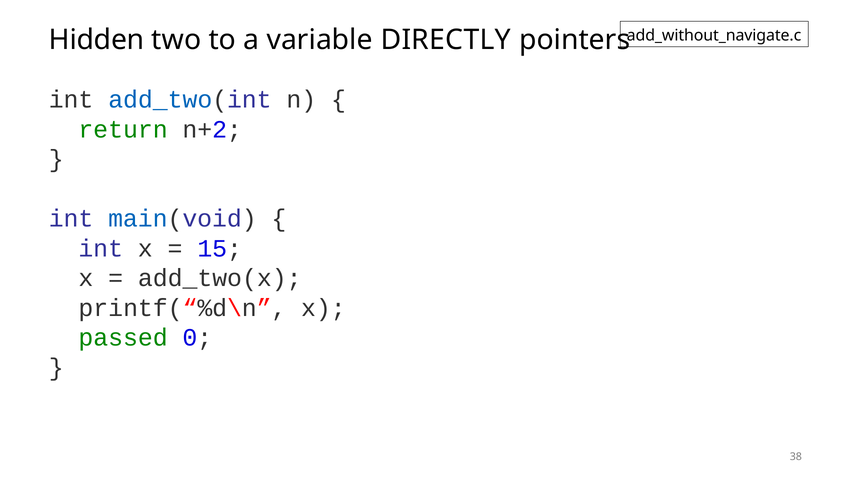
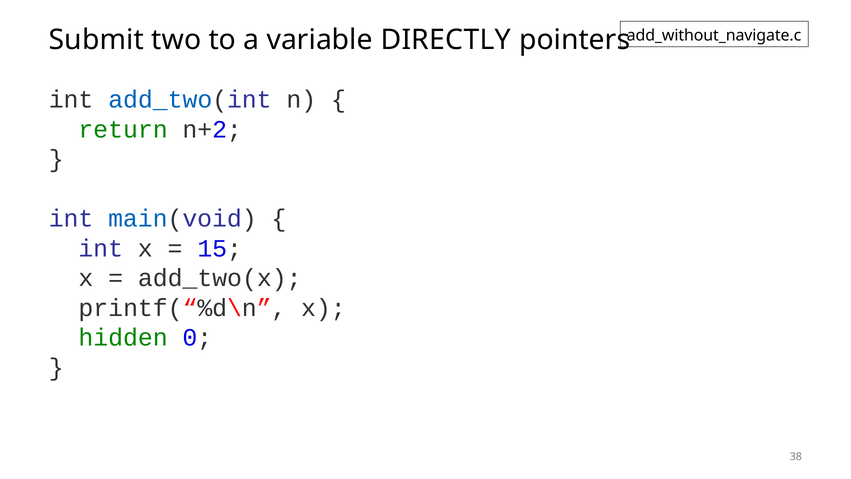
Hidden: Hidden -> Submit (96, 40)
passed: passed -> hidden (123, 337)
